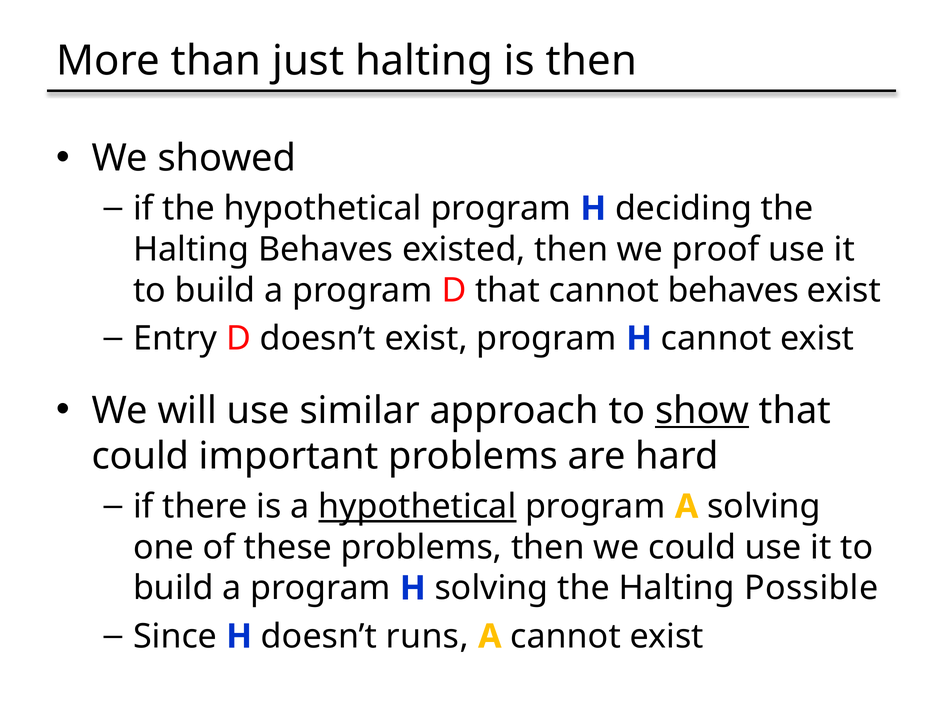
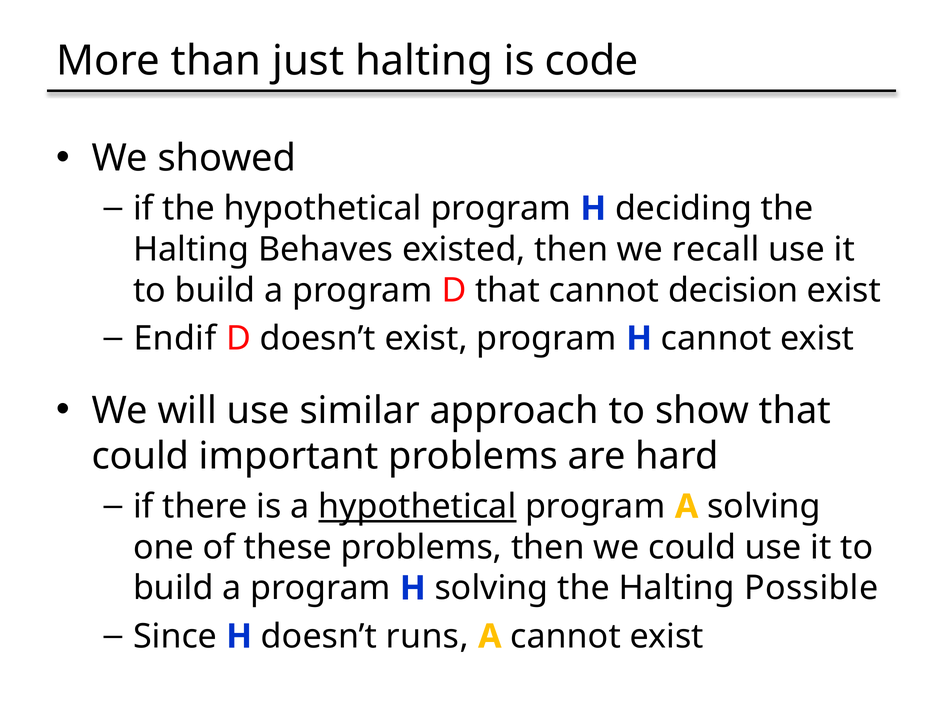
is then: then -> code (592, 61)
proof: proof -> recall (716, 250)
cannot behaves: behaves -> decision (733, 290)
Entry: Entry -> Endif (175, 339)
show underline: present -> none (702, 411)
